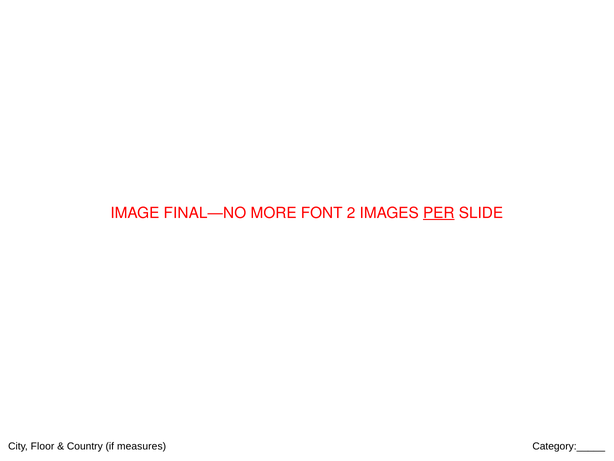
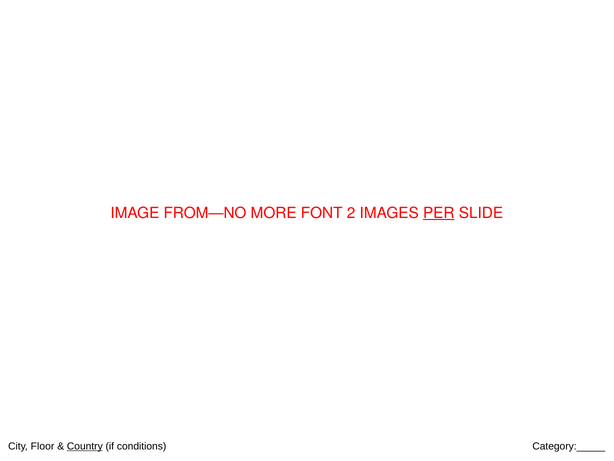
FINAL—NO: FINAL—NO -> FROM—NO (205, 213)
Country underline: none -> present (85, 446)
measures: measures -> conditions (142, 446)
